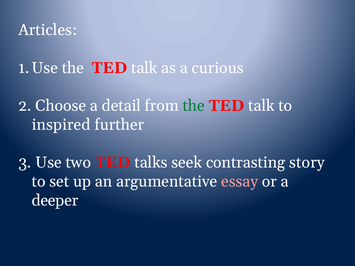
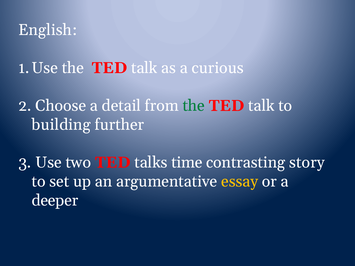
Articles: Articles -> English (48, 30)
inspired: inspired -> building (61, 125)
seek: seek -> time (187, 163)
essay colour: pink -> yellow (240, 182)
